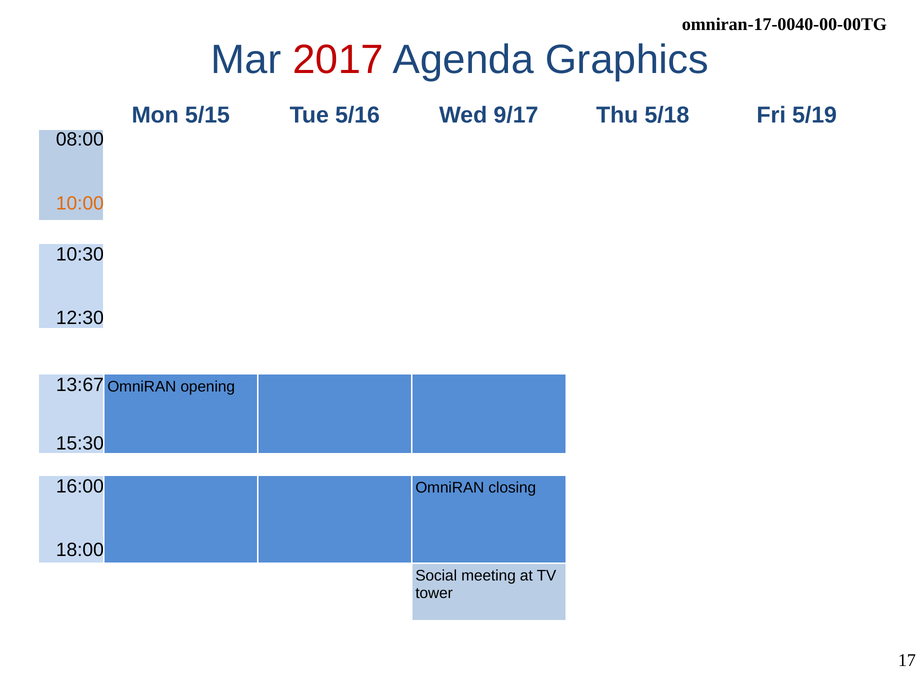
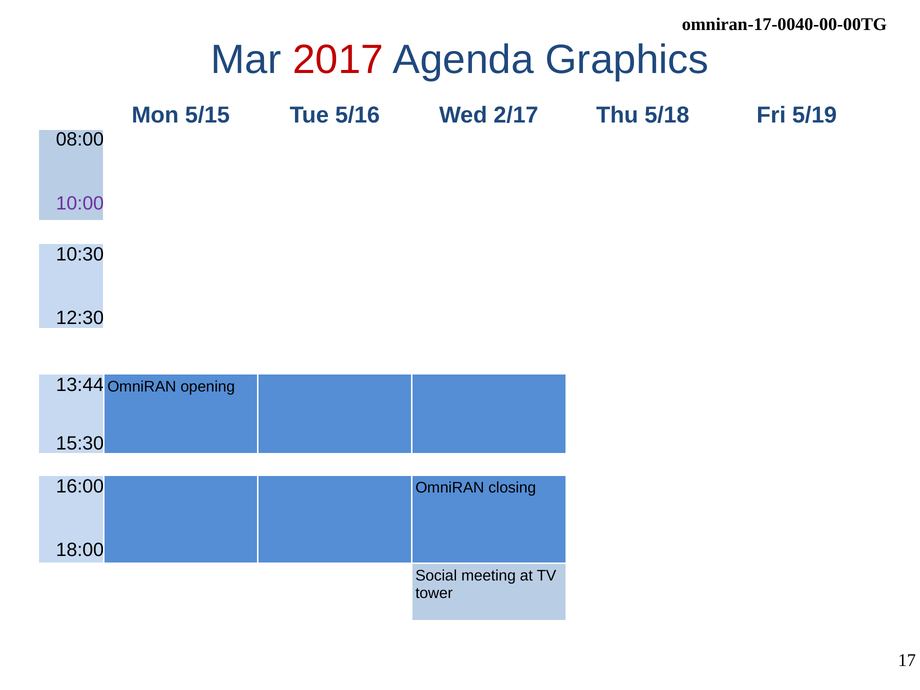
9/17: 9/17 -> 2/17 (516, 115)
10:00 colour: orange -> purple (80, 203)
13:67: 13:67 -> 13:44 (80, 385)
